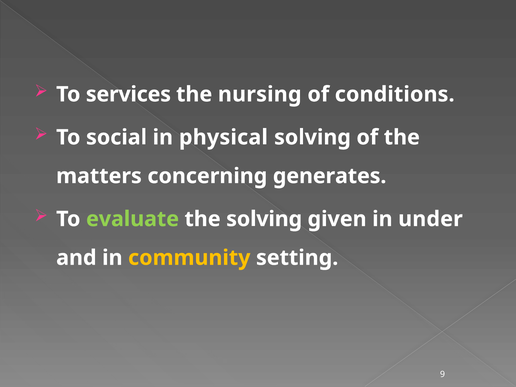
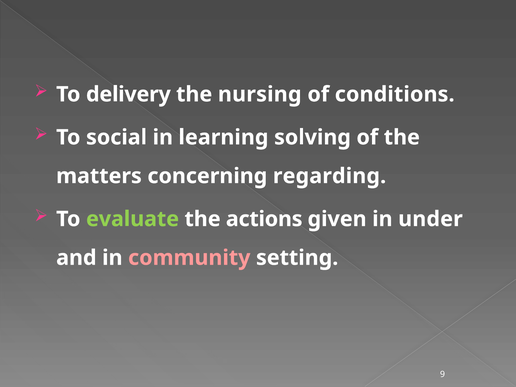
services: services -> delivery (128, 94)
physical: physical -> learning (224, 137)
generates: generates -> regarding (330, 176)
the solving: solving -> actions (264, 219)
community colour: yellow -> pink (189, 258)
